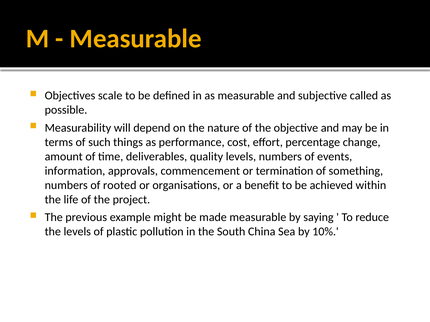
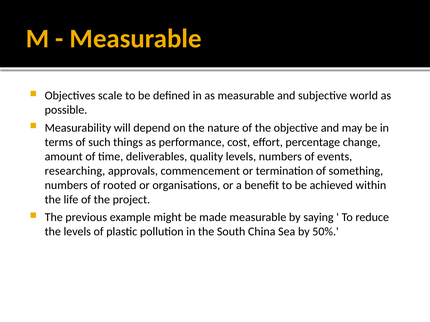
called: called -> world (364, 96)
information: information -> researching (75, 171)
10%: 10% -> 50% (325, 232)
